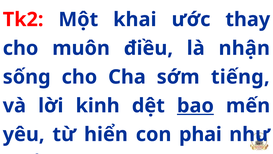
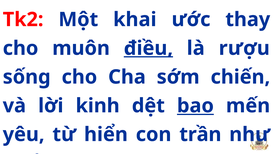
điều underline: none -> present (148, 48)
nhận: nhận -> rượu (244, 48)
tiếng: tiếng -> chiến (240, 77)
phai: phai -> trần (200, 134)
